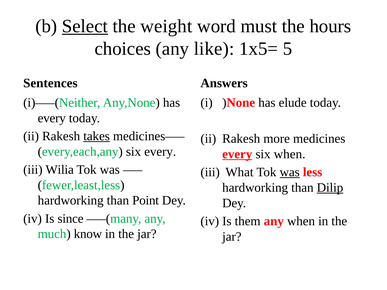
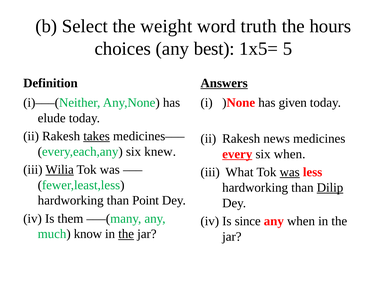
Select underline: present -> none (85, 26)
must: must -> truth (259, 26)
like: like -> best (214, 49)
Sentences: Sentences -> Definition (50, 83)
Answers underline: none -> present (224, 83)
elude: elude -> given (293, 103)
every: every -> elude (52, 118)
more: more -> news (277, 139)
six every: every -> knew (160, 152)
Wilia underline: none -> present (60, 170)
since: since -> them (70, 219)
them: them -> since (248, 221)
the underline: none -> present (126, 234)
